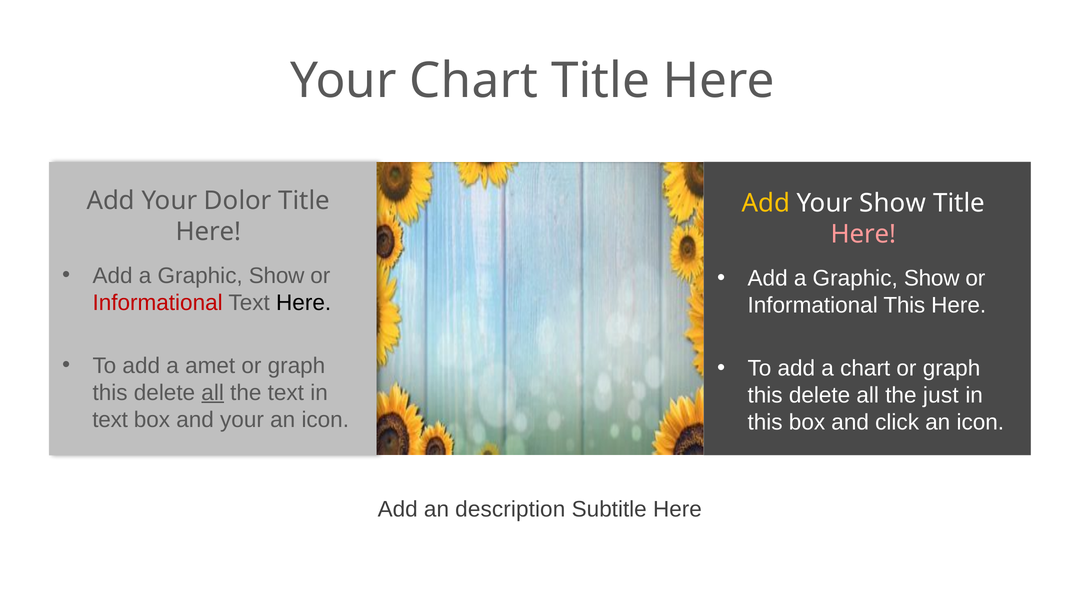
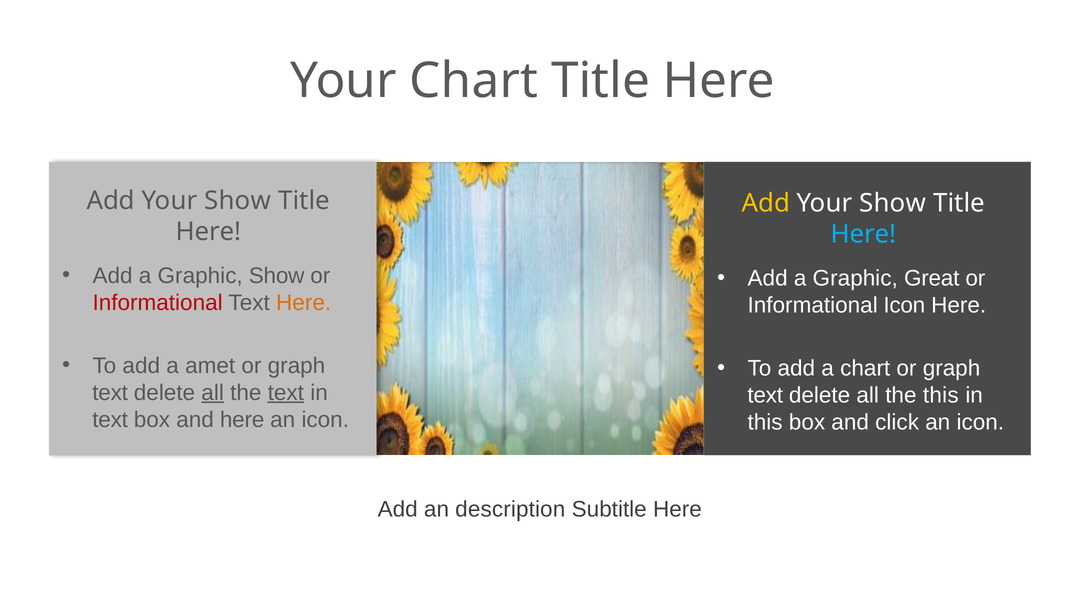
Dolor: Dolor -> Show (238, 201)
Here colour: pink -> light blue (864, 235)
Show: Show -> Great (932, 279)
Here colour: black -> orange (304, 303)
Informational This: This -> Icon (904, 306)
this: this -> text (110, 393)
text underline: none -> present (286, 393)
this: this -> text (765, 396)
the just: just -> this (941, 396)
and your: your -> here (242, 420)
